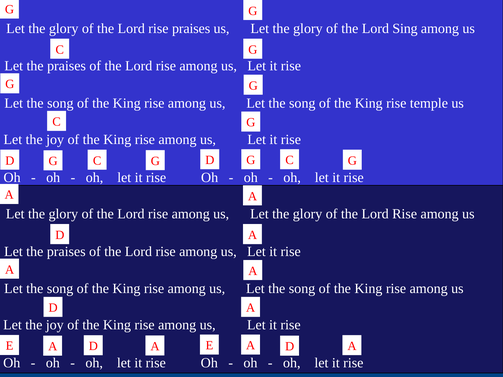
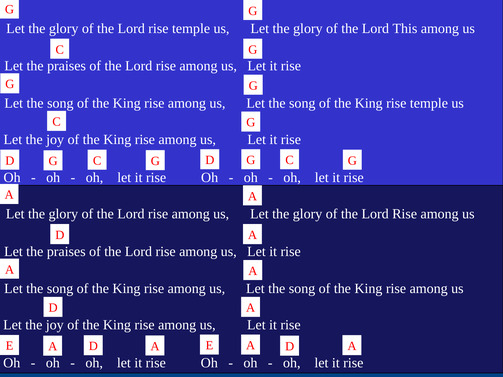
Lord rise praises: praises -> temple (191, 29)
Sing: Sing -> This (405, 29)
